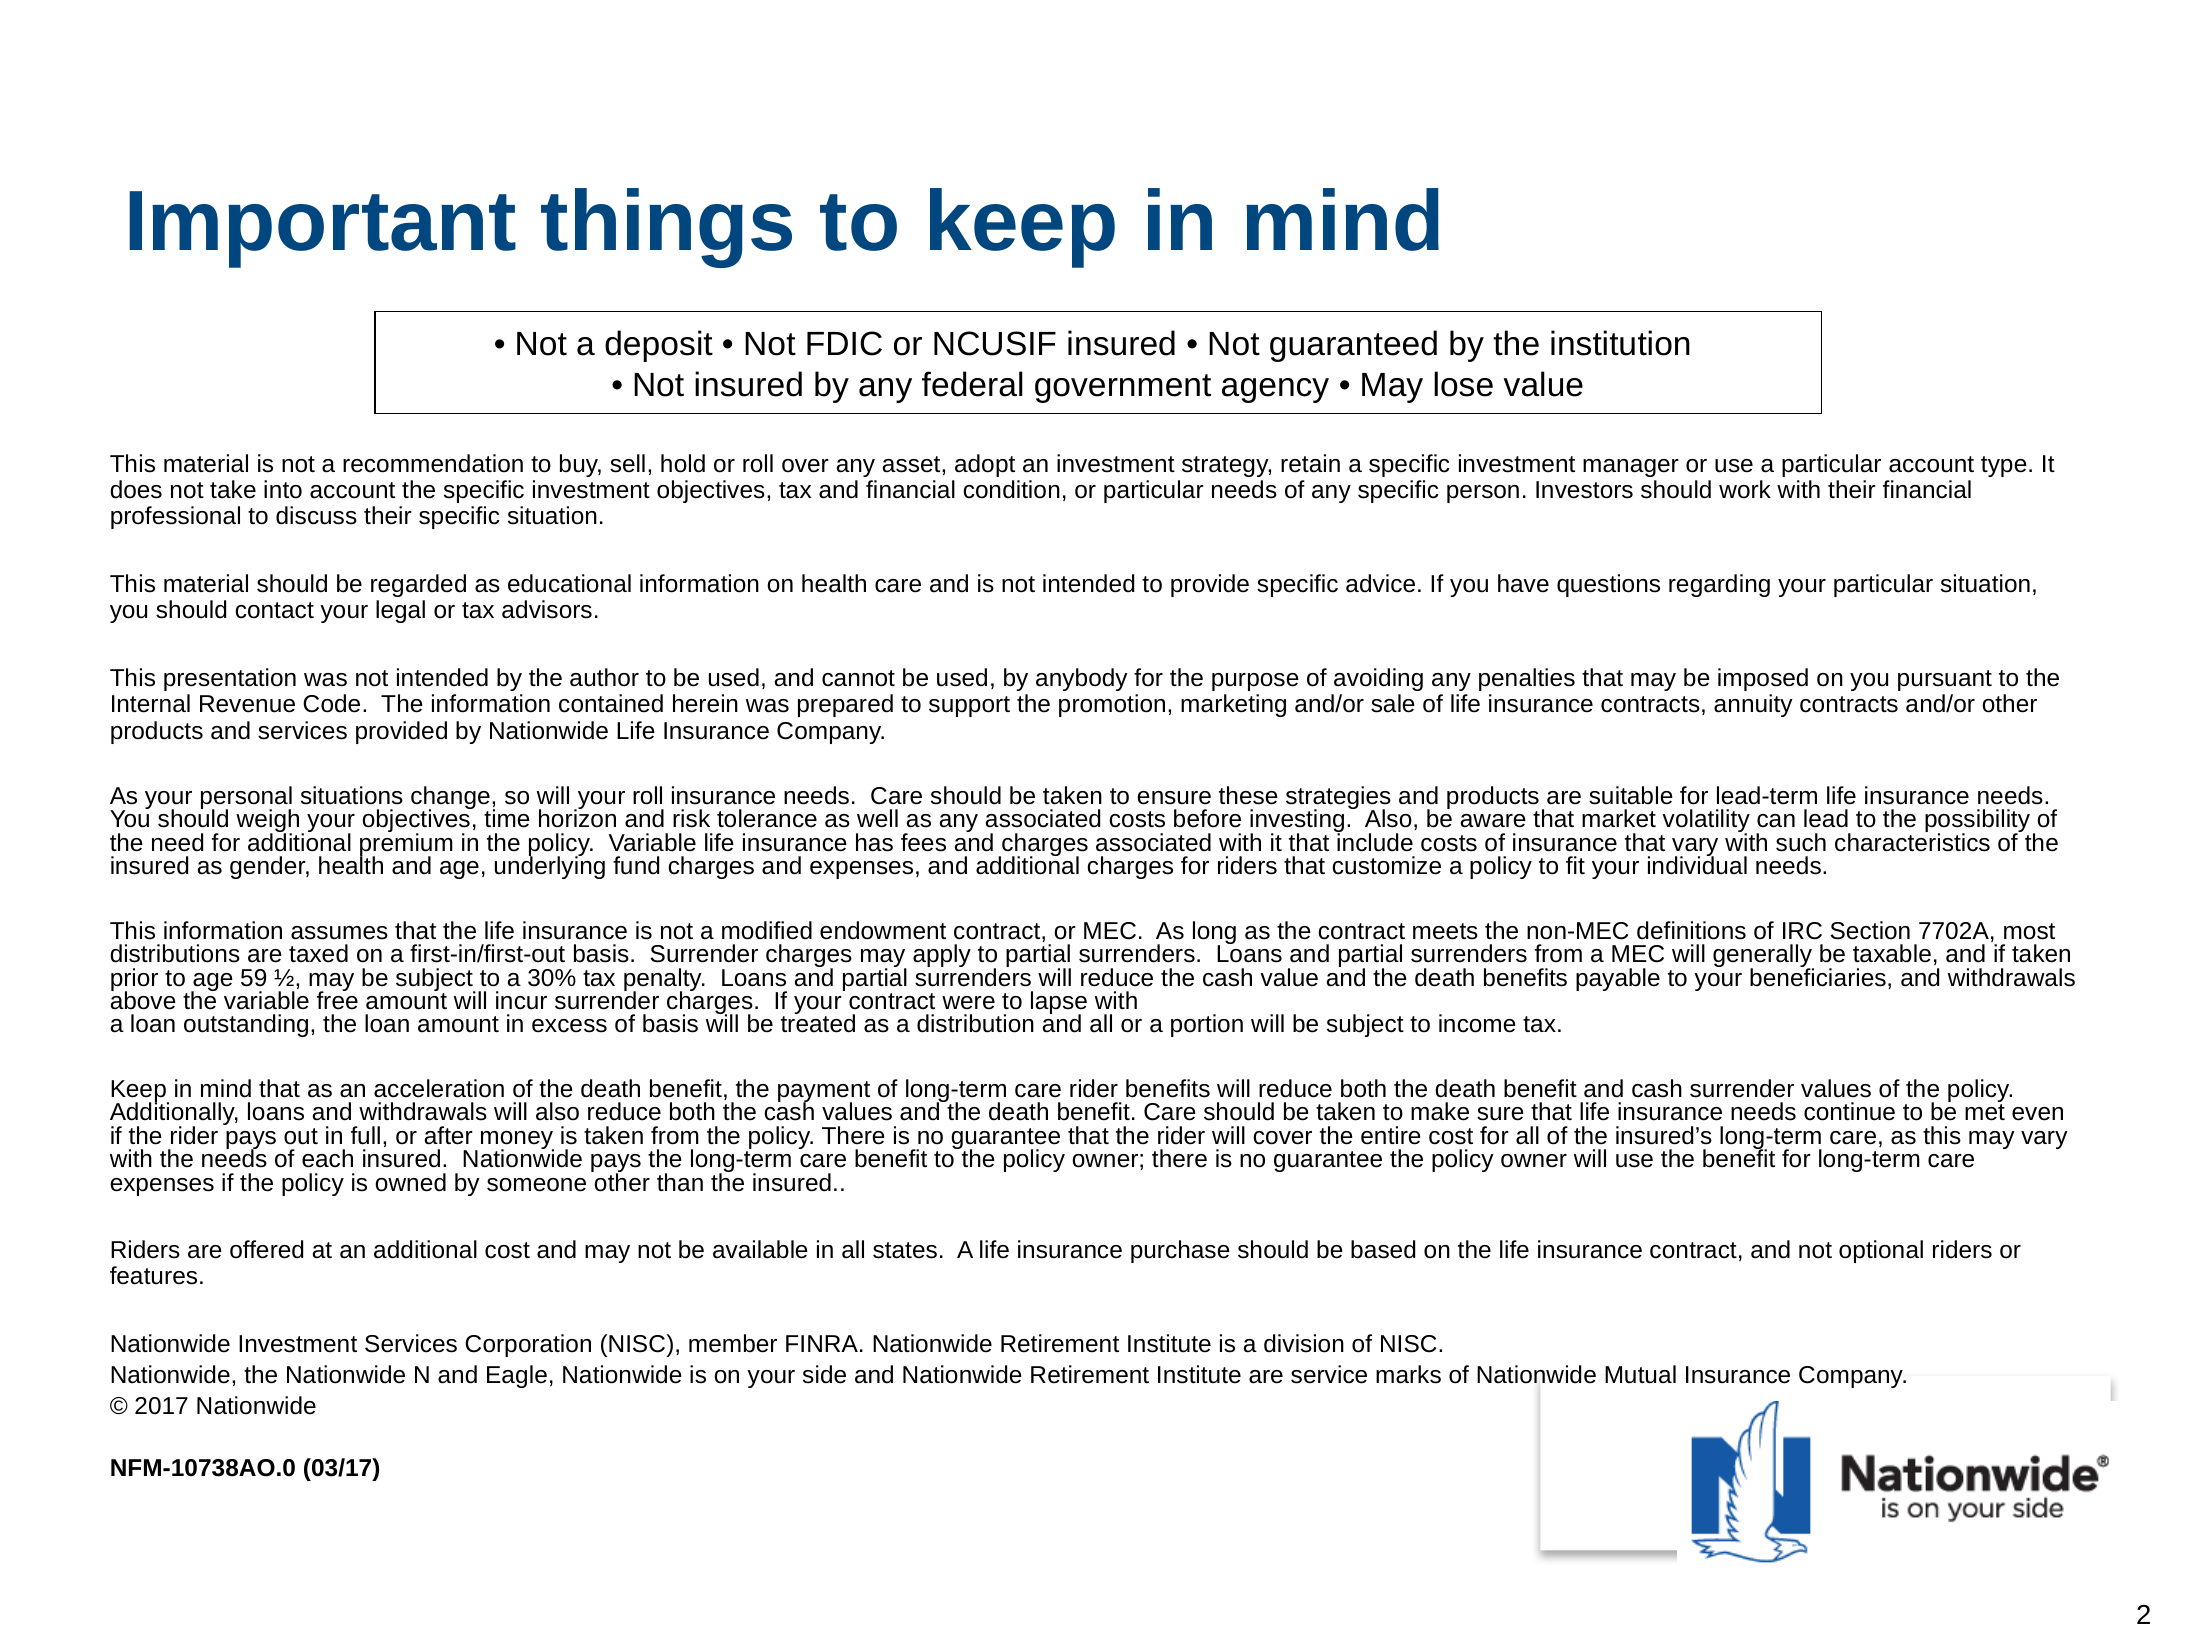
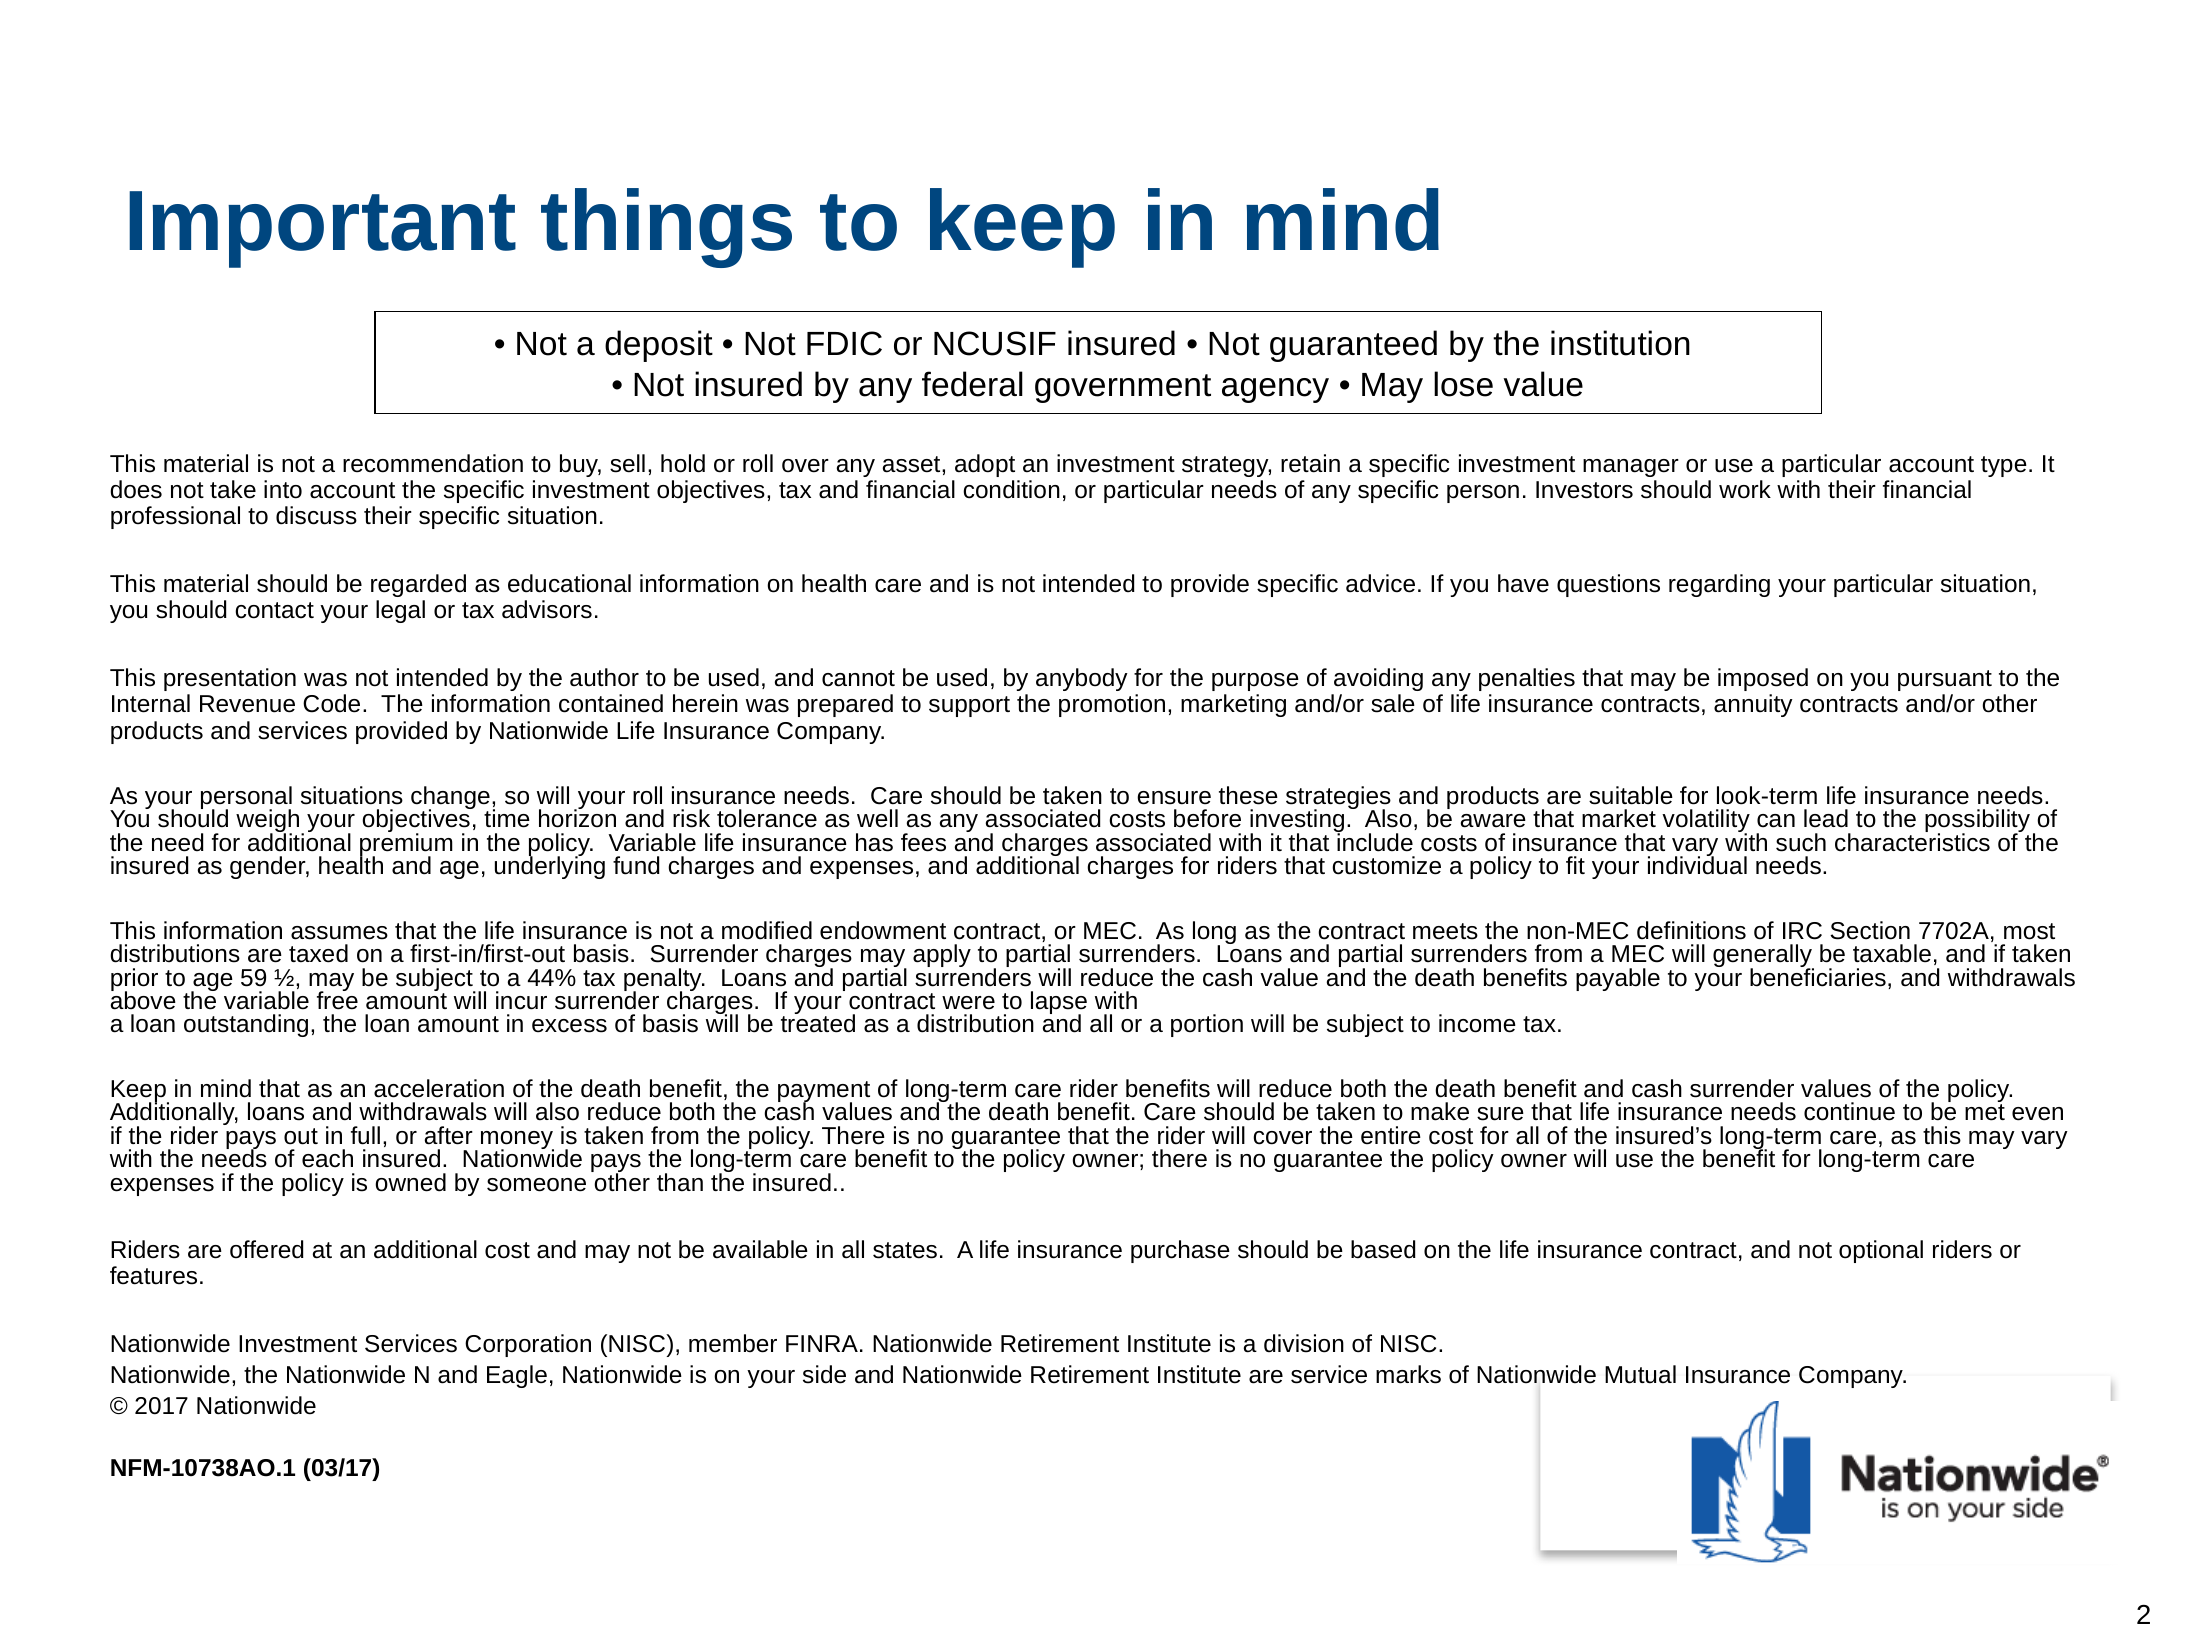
lead-term: lead-term -> look-term (1767, 796)
30%: 30% -> 44% (552, 978)
NFM-10738AO.0: NFM-10738AO.0 -> NFM-10738AO.1 (203, 1469)
